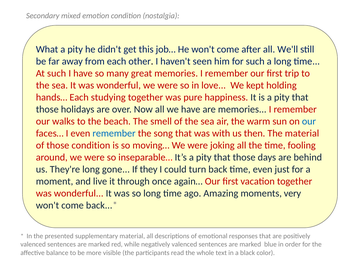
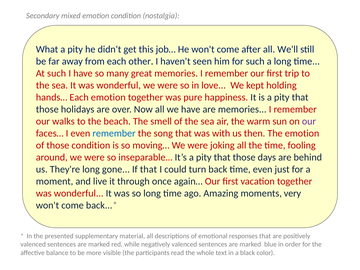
Each studying: studying -> emotion (108, 97)
our colour: blue -> purple (309, 121)
The material: material -> emotion (302, 133)
If they: they -> that (148, 169)
